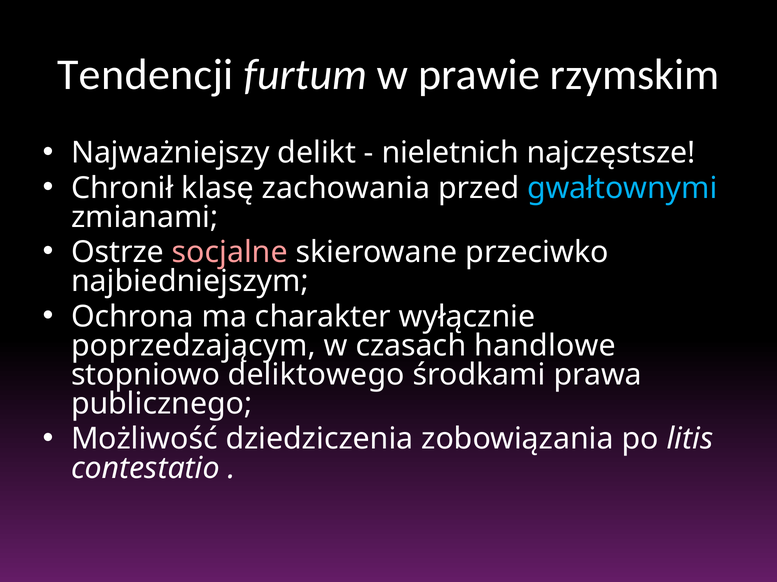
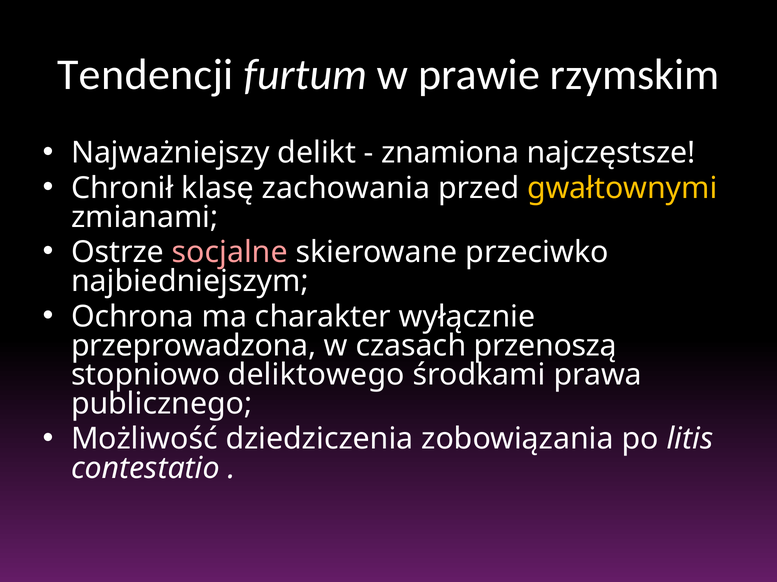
nieletnich: nieletnich -> znamiona (450, 153)
gwałtownymi colour: light blue -> yellow (622, 188)
poprzedzającym: poprzedzającym -> przeprowadzona (194, 346)
handlowe: handlowe -> przenoszą (545, 346)
